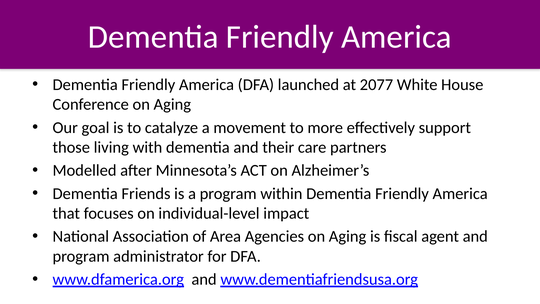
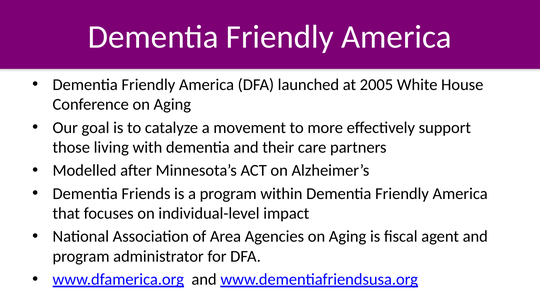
2077: 2077 -> 2005 (376, 85)
